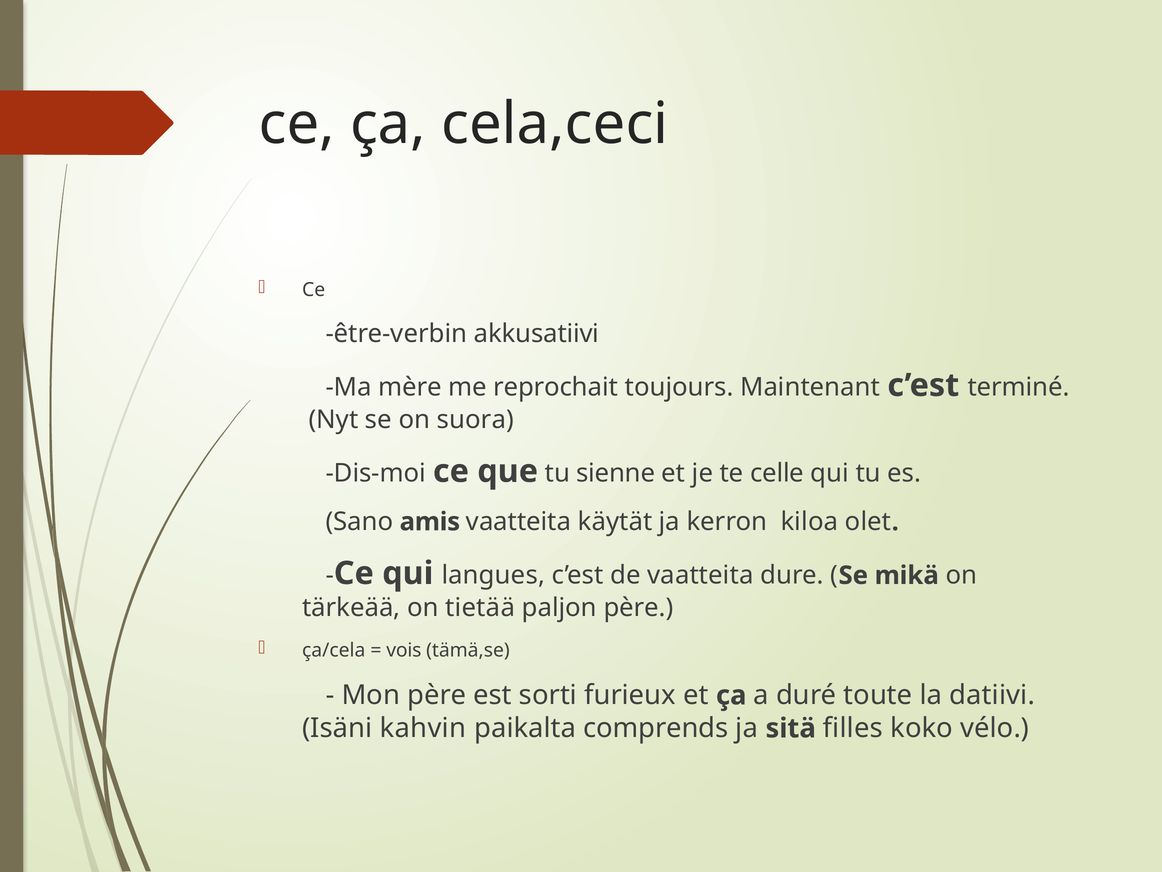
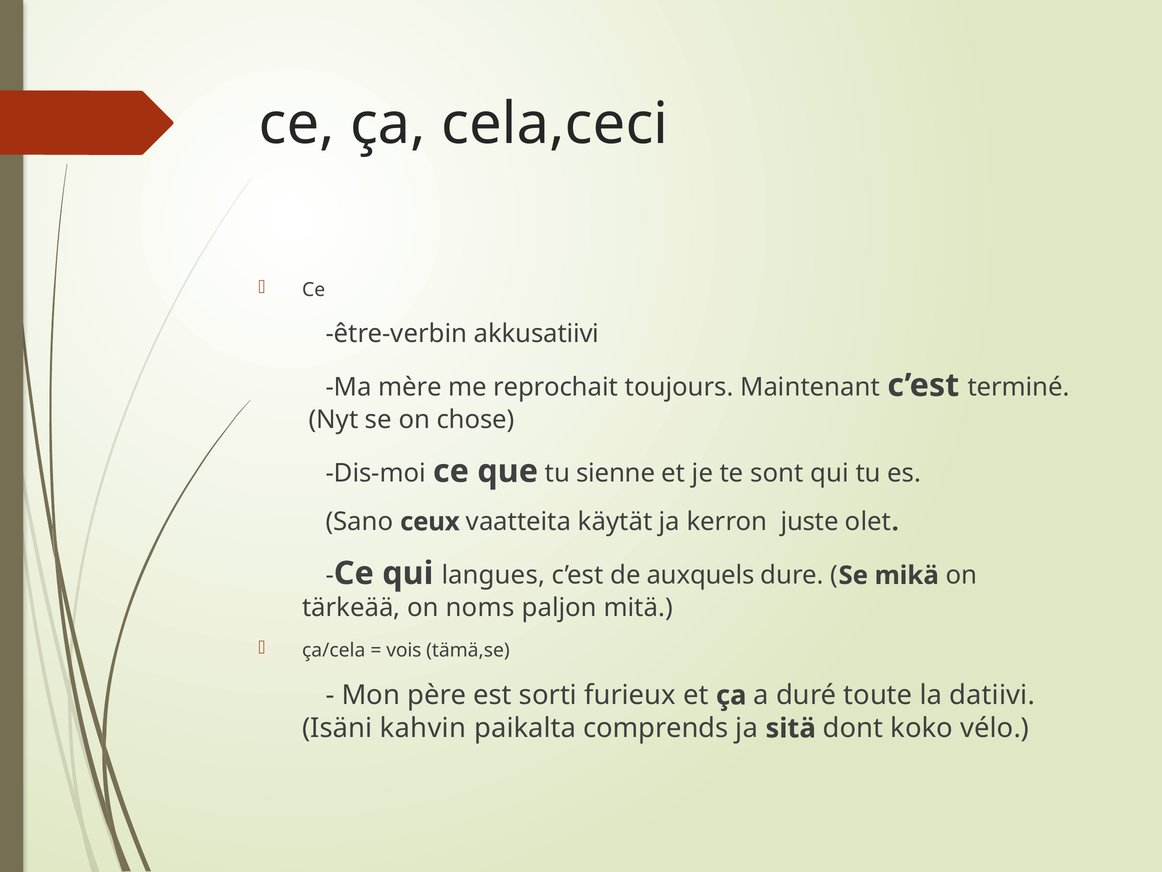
suora: suora -> chose (476, 420)
celle: celle -> sont (777, 473)
amis: amis -> ceux (430, 522)
kiloa: kiloa -> juste (810, 522)
de vaatteita: vaatteita -> auxquels (701, 575)
tietää: tietää -> noms (480, 607)
paljon père: père -> mitä (638, 607)
filles: filles -> dont (853, 728)
